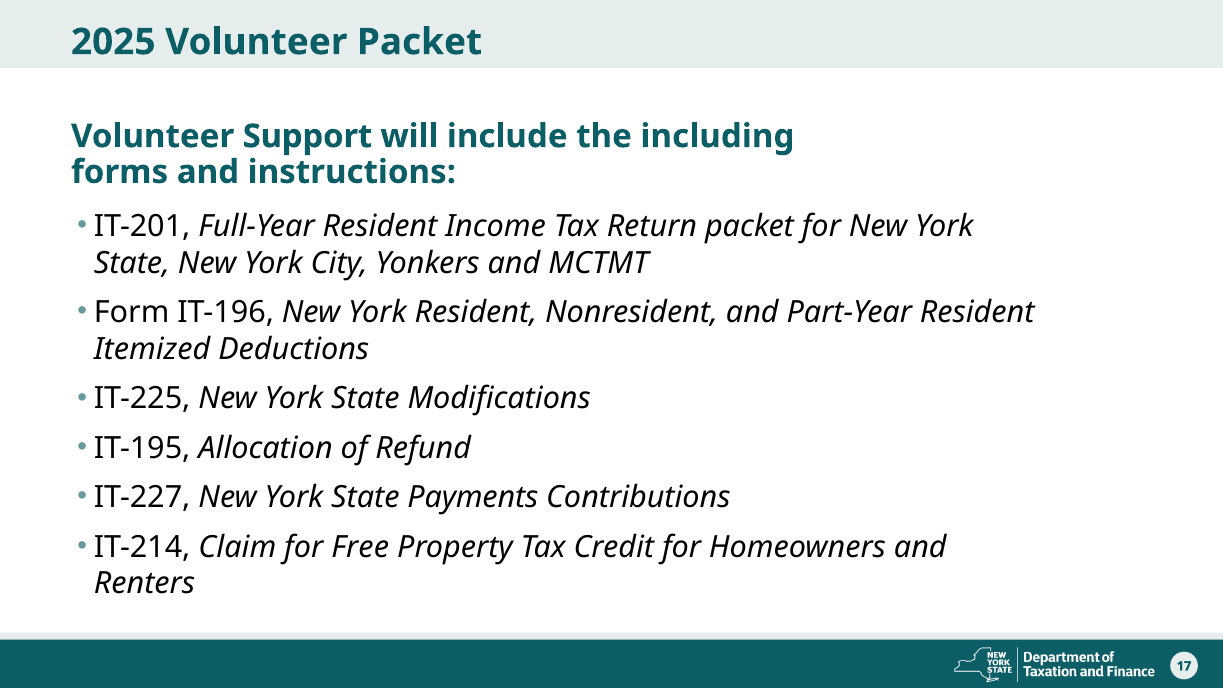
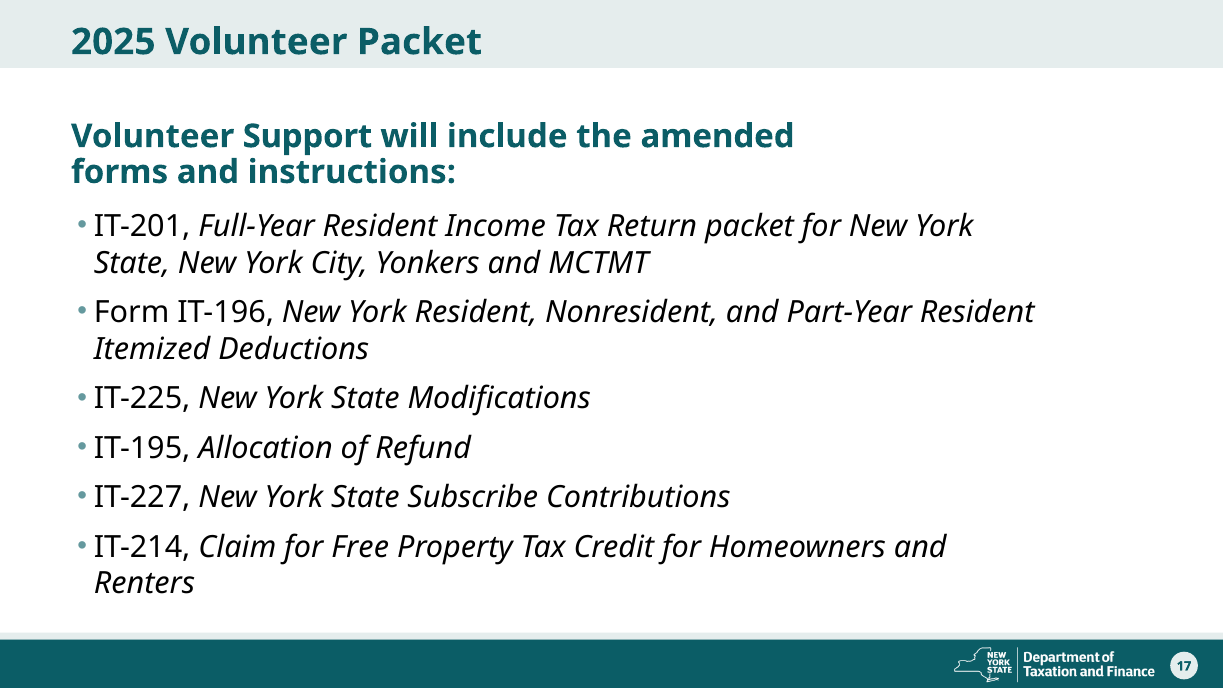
including: including -> amended (718, 136)
Payments: Payments -> Subscribe (473, 497)
